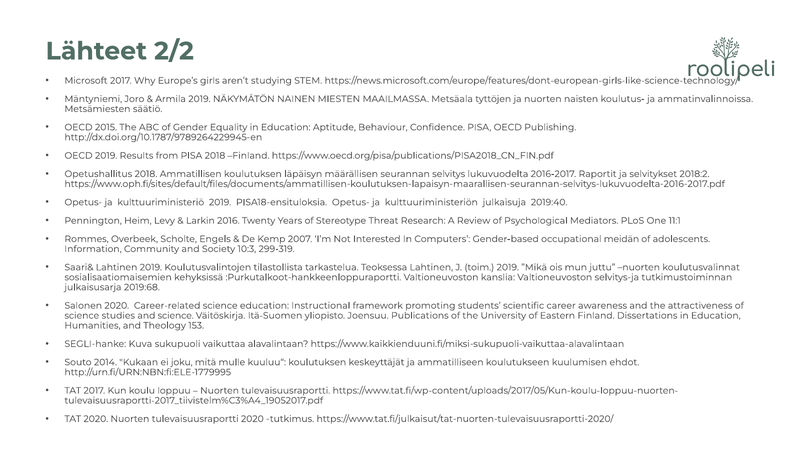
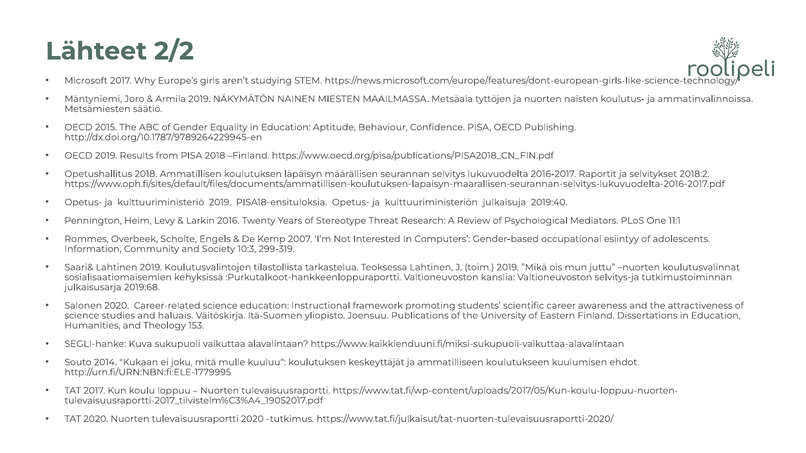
meidän: meidän -> esiintyy (621, 239)
and science: science -> haluais (176, 316)
